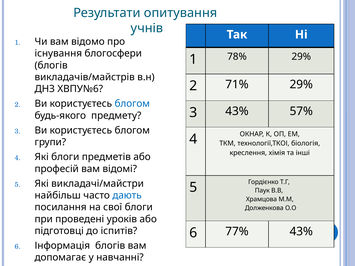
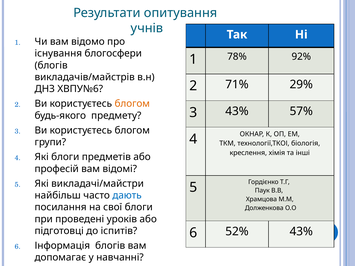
78% 29%: 29% -> 92% (301, 57)
блогом colour: blue -> orange (132, 104)
77%: 77% -> 52% (237, 232)
